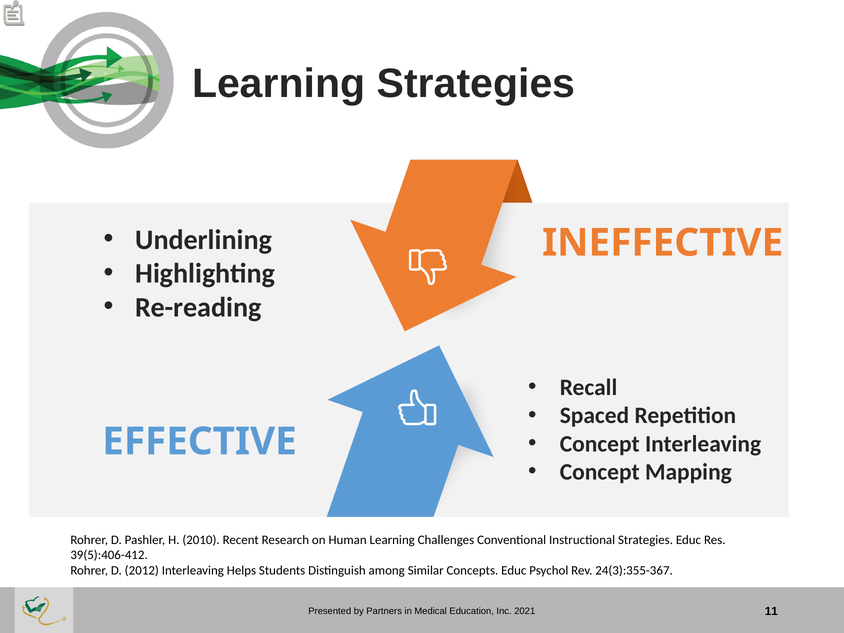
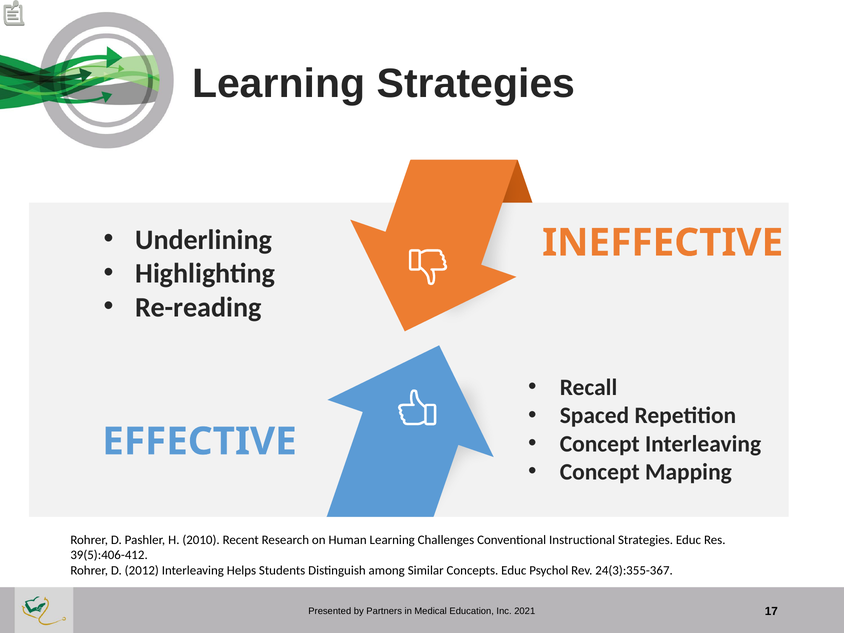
11: 11 -> 17 (771, 611)
